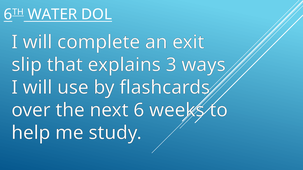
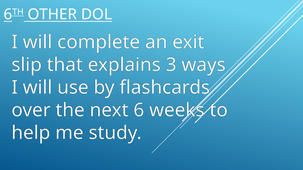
WATER: WATER -> OTHER (52, 15)
